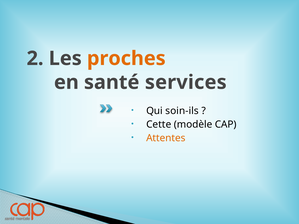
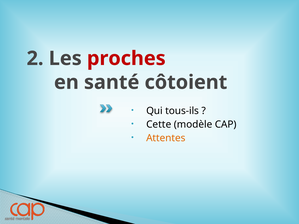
proches colour: orange -> red (126, 58)
services: services -> côtoient (186, 82)
soin-ils: soin-ils -> tous-ils (182, 111)
